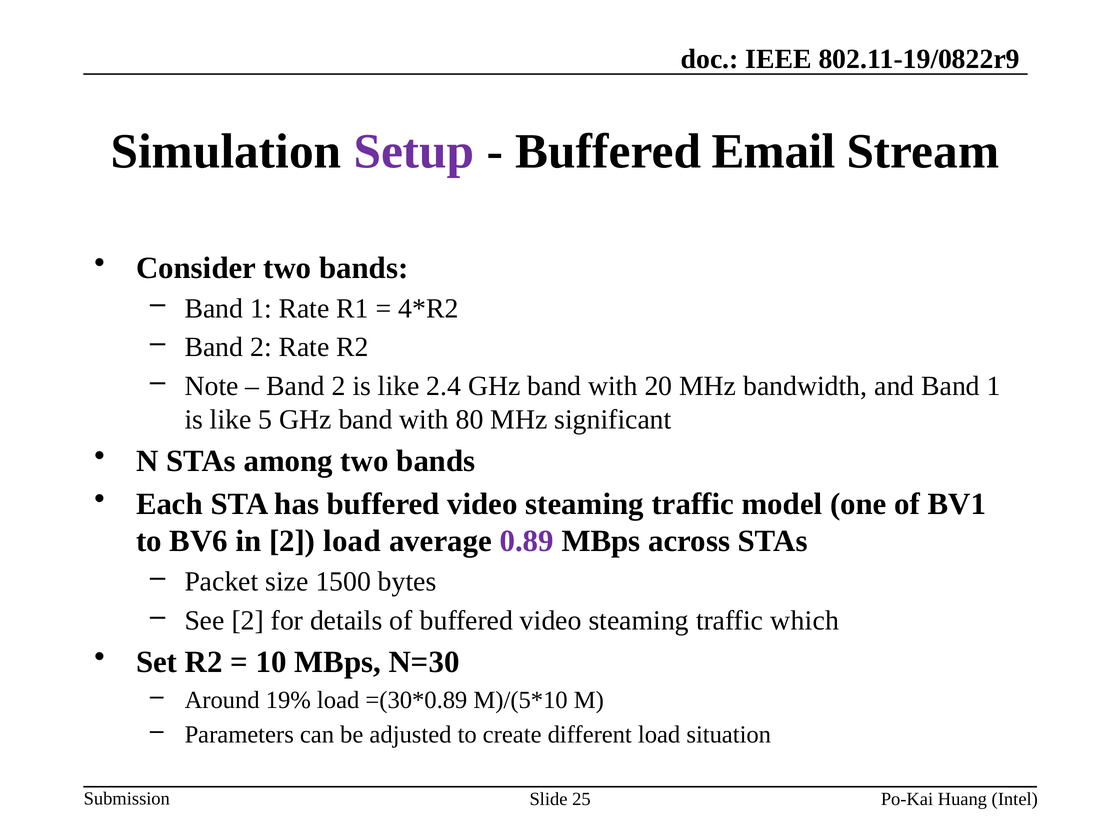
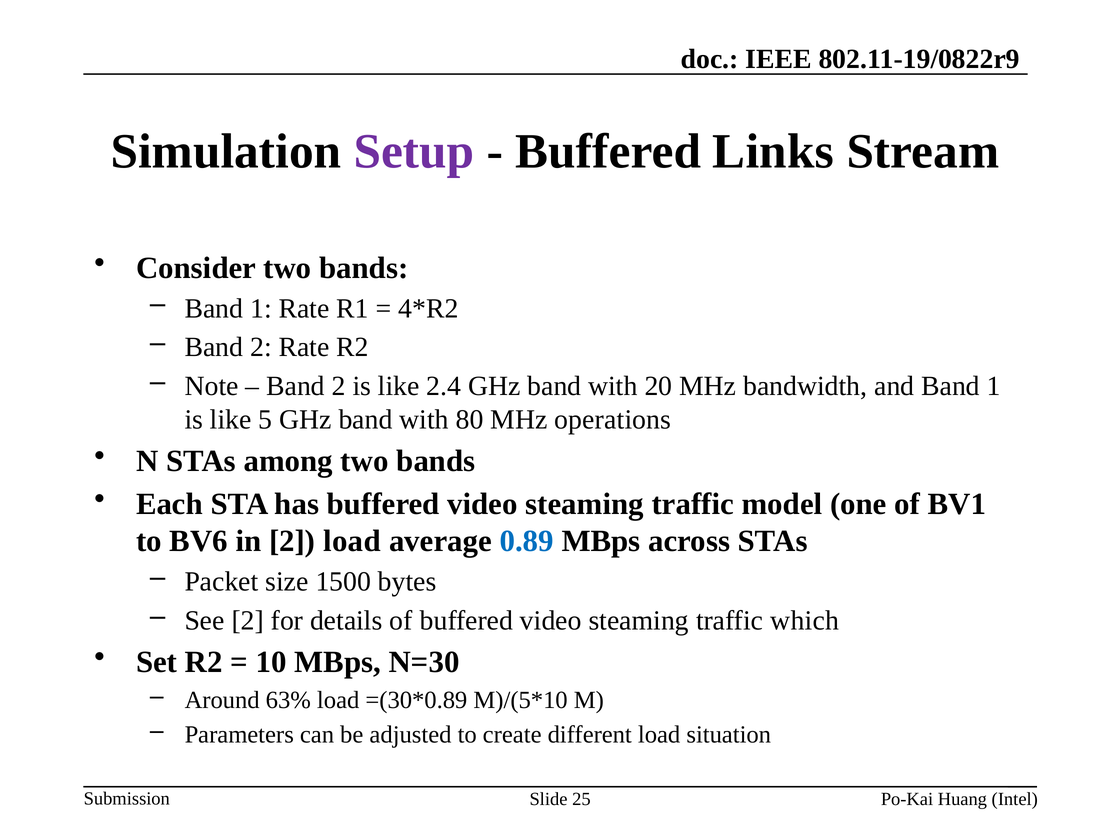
Email: Email -> Links (773, 152)
significant: significant -> operations (613, 420)
0.89 colour: purple -> blue (527, 541)
19%: 19% -> 63% (288, 700)
